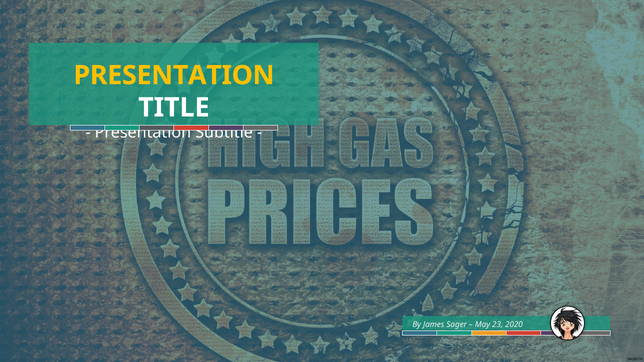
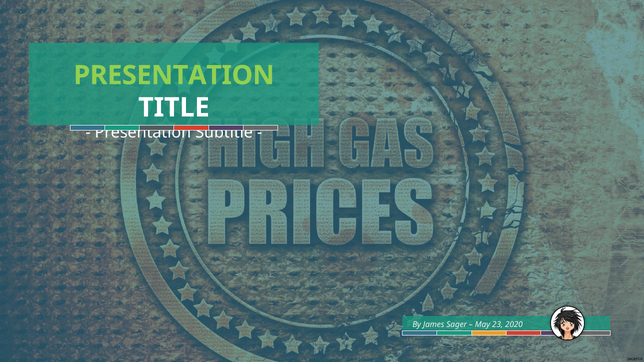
PRESENTATION colour: yellow -> light green (174, 75)
